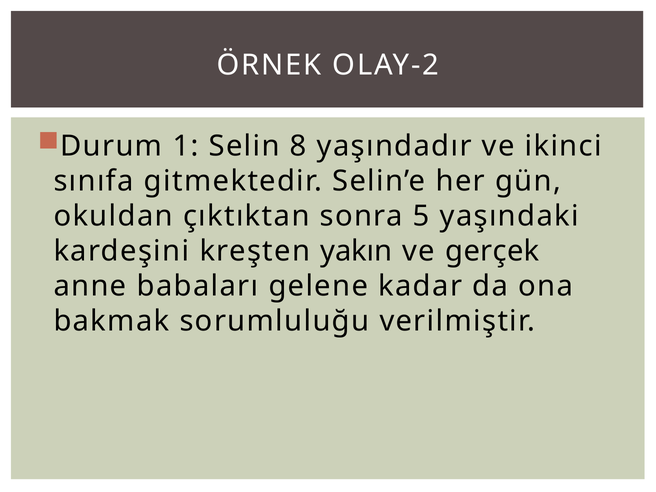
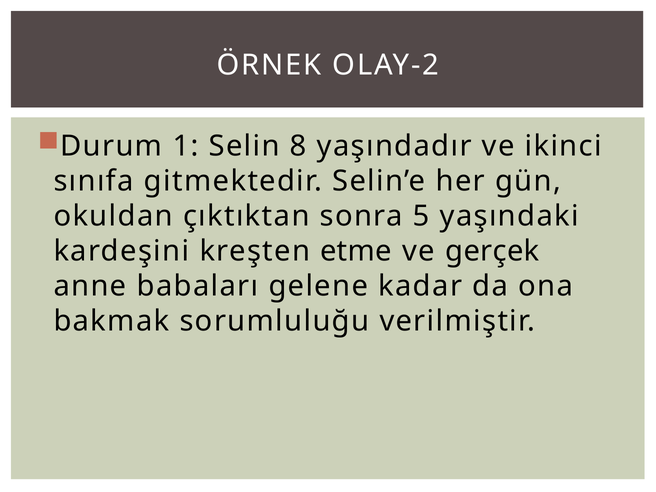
yakın: yakın -> etme (356, 251)
